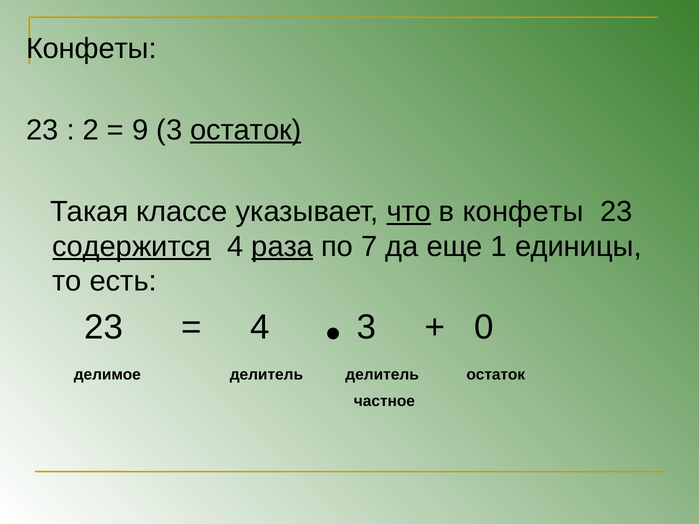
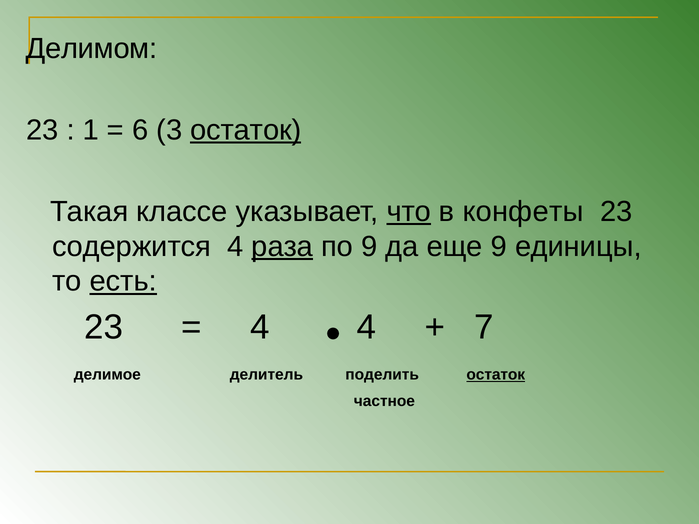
Конфеты: Конфеты -> Делимом (92, 48)
2: 2 -> 1 (91, 130)
9: 9 -> 6 (140, 130)
содержится underline: present -> none (132, 247)
по 7: 7 -> 9 (369, 247)
еще 1: 1 -> 9 (499, 247)
есть underline: none -> present (123, 282)
4 3: 3 -> 4 (367, 327)
0: 0 -> 7 (484, 327)
делитель делитель: делитель -> поделить (382, 375)
остаток underline: none -> present (496, 375)
